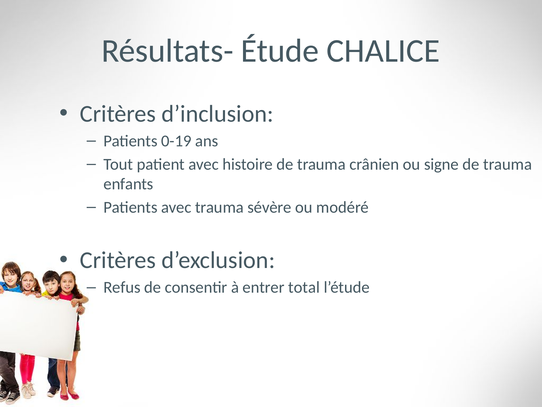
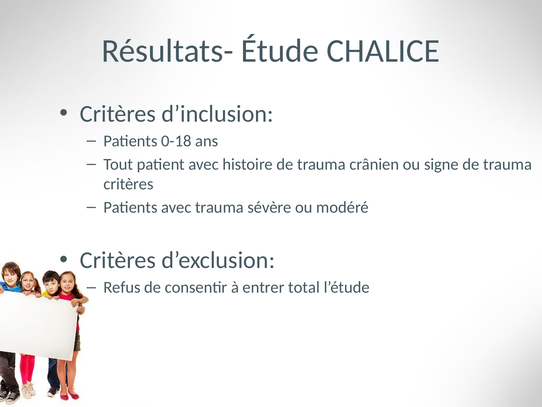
0-19: 0-19 -> 0-18 (176, 141)
enfants: enfants -> critères (129, 184)
